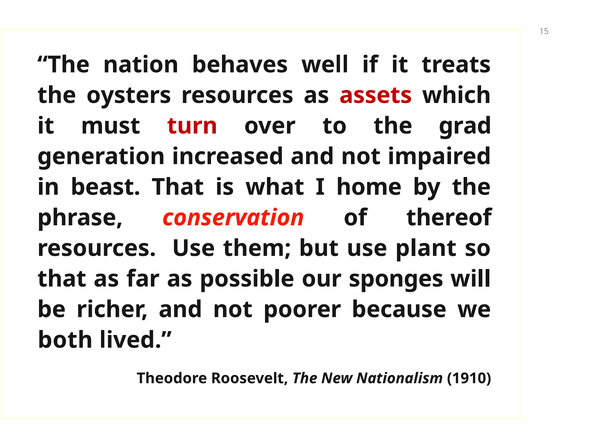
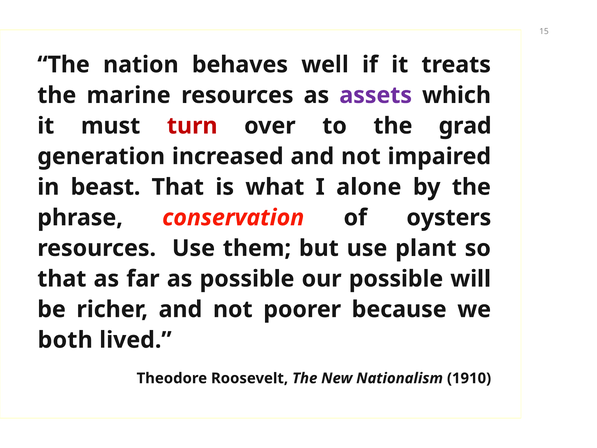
oysters: oysters -> marine (129, 95)
assets colour: red -> purple (376, 95)
home: home -> alone (369, 187)
thereof: thereof -> oysters (449, 218)
our sponges: sponges -> possible (396, 279)
